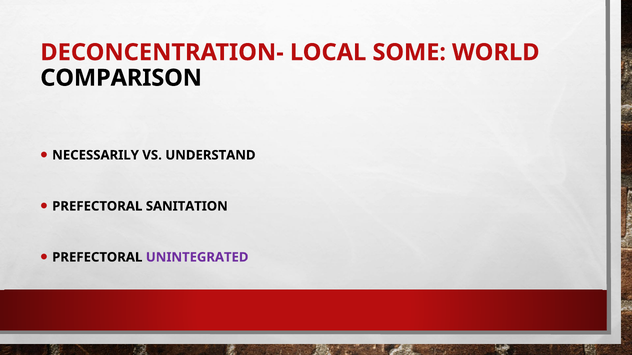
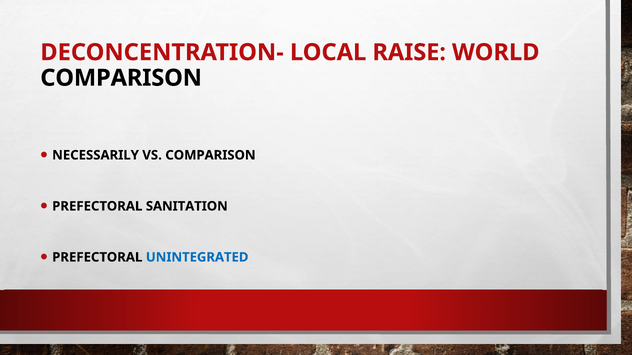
SOME: SOME -> RAISE (409, 52)
VS UNDERSTAND: UNDERSTAND -> COMPARISON (210, 155)
UNINTEGRATED colour: purple -> blue (197, 258)
